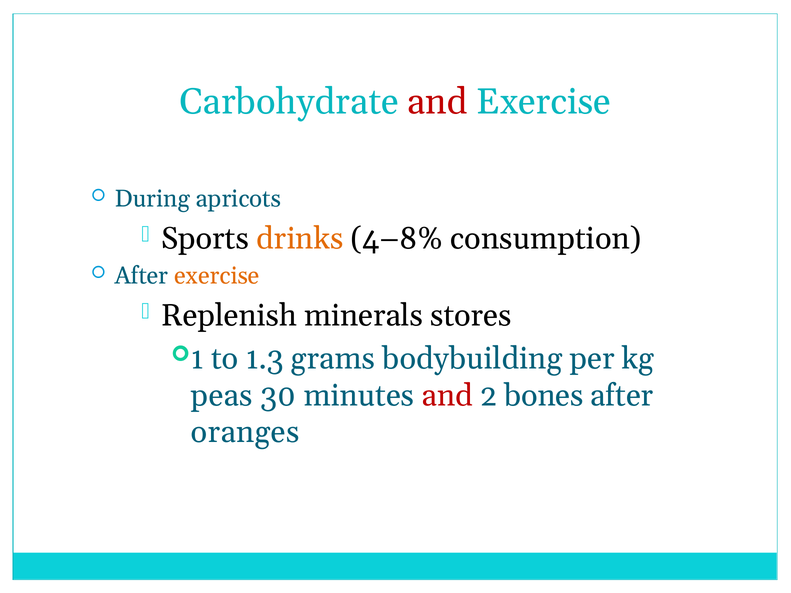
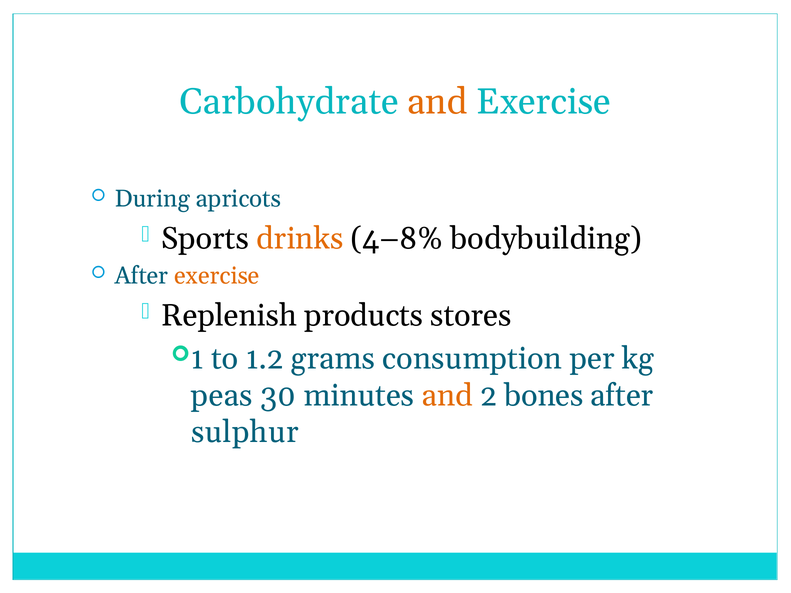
and colour: red -> orange (437, 102)
consumption: consumption -> bodybuilding (546, 239)
minerals: minerals -> products (364, 315)
1.3: 1.3 -> 1.2 (265, 359)
bodybuilding: bodybuilding -> consumption (472, 359)
and colour: red -> orange (447, 396)
oranges: oranges -> sulphur (245, 432)
